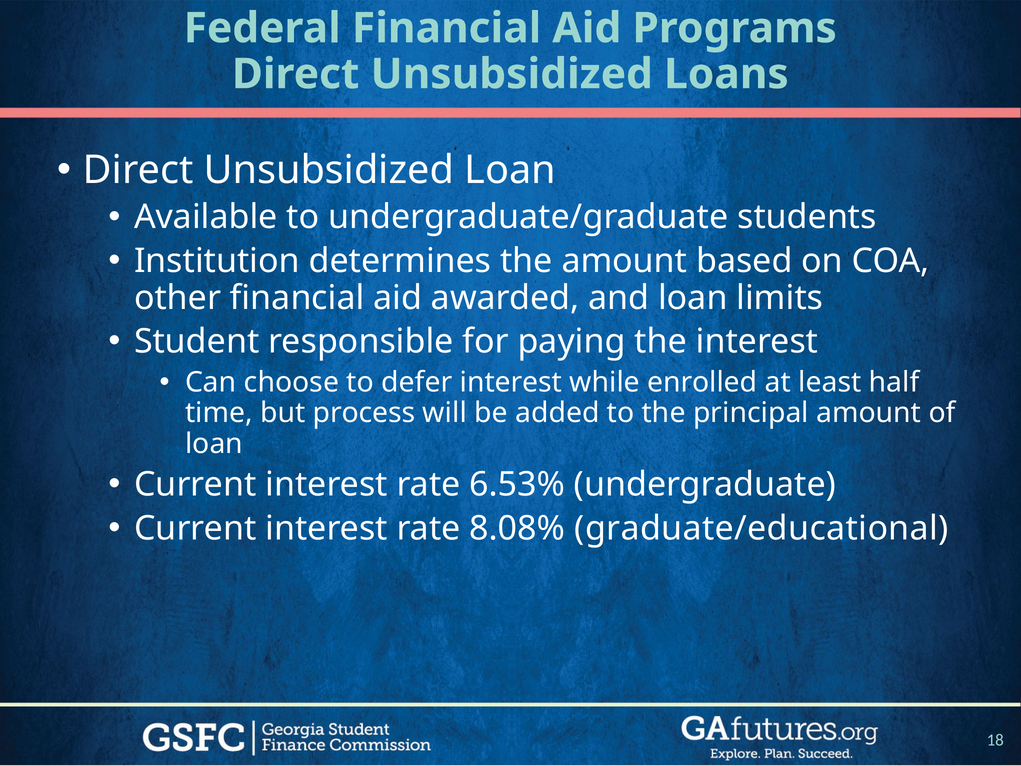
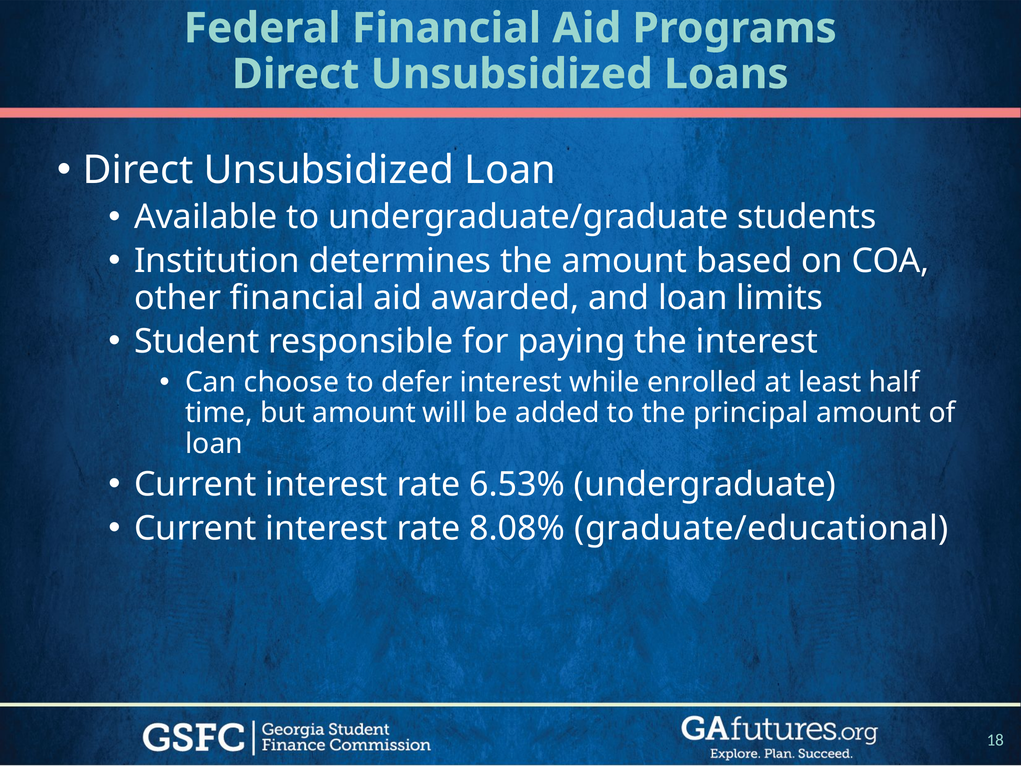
but process: process -> amount (364, 413)
